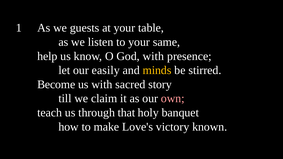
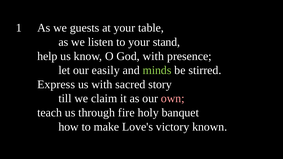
same: same -> stand (166, 42)
minds colour: yellow -> light green (157, 70)
Become: Become -> Express (56, 84)
that: that -> fire (126, 113)
